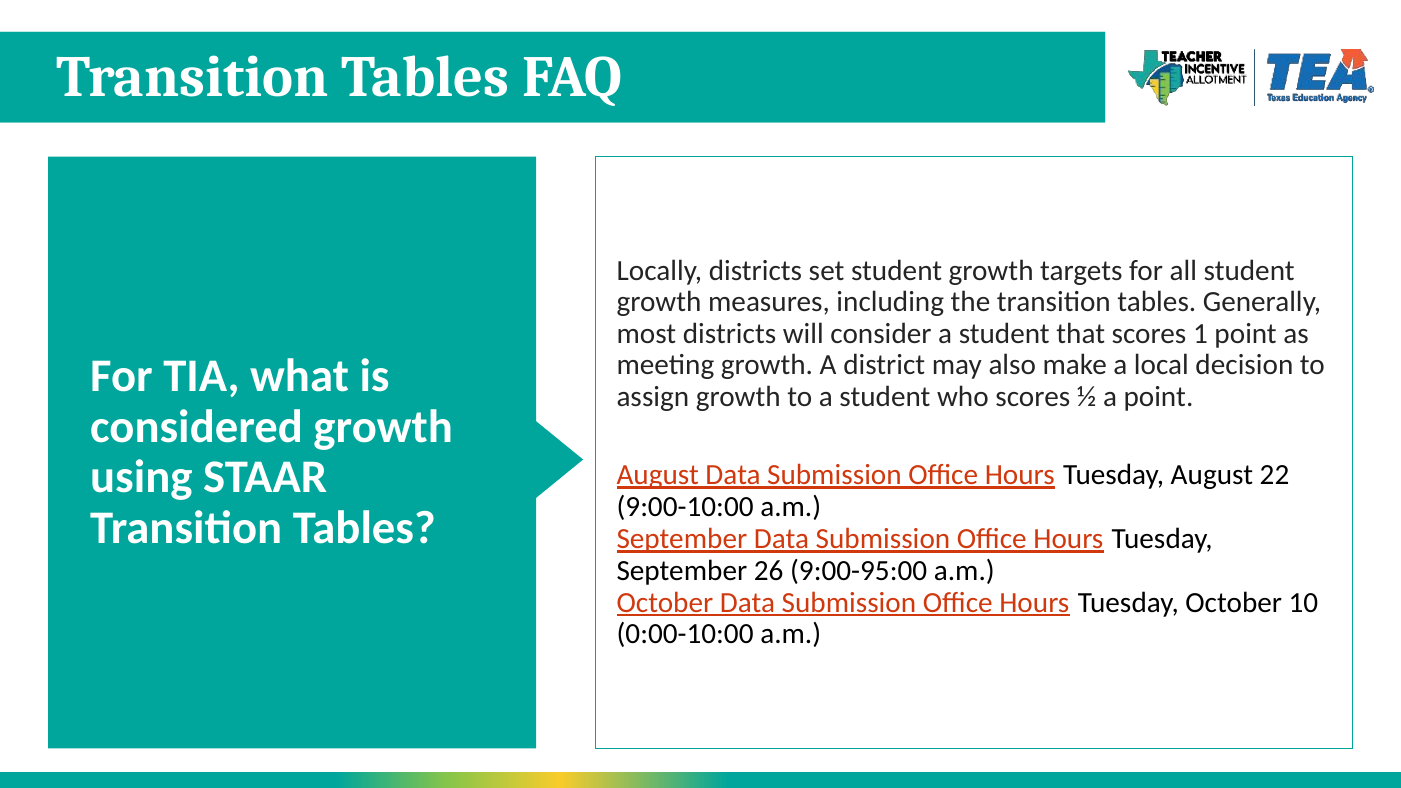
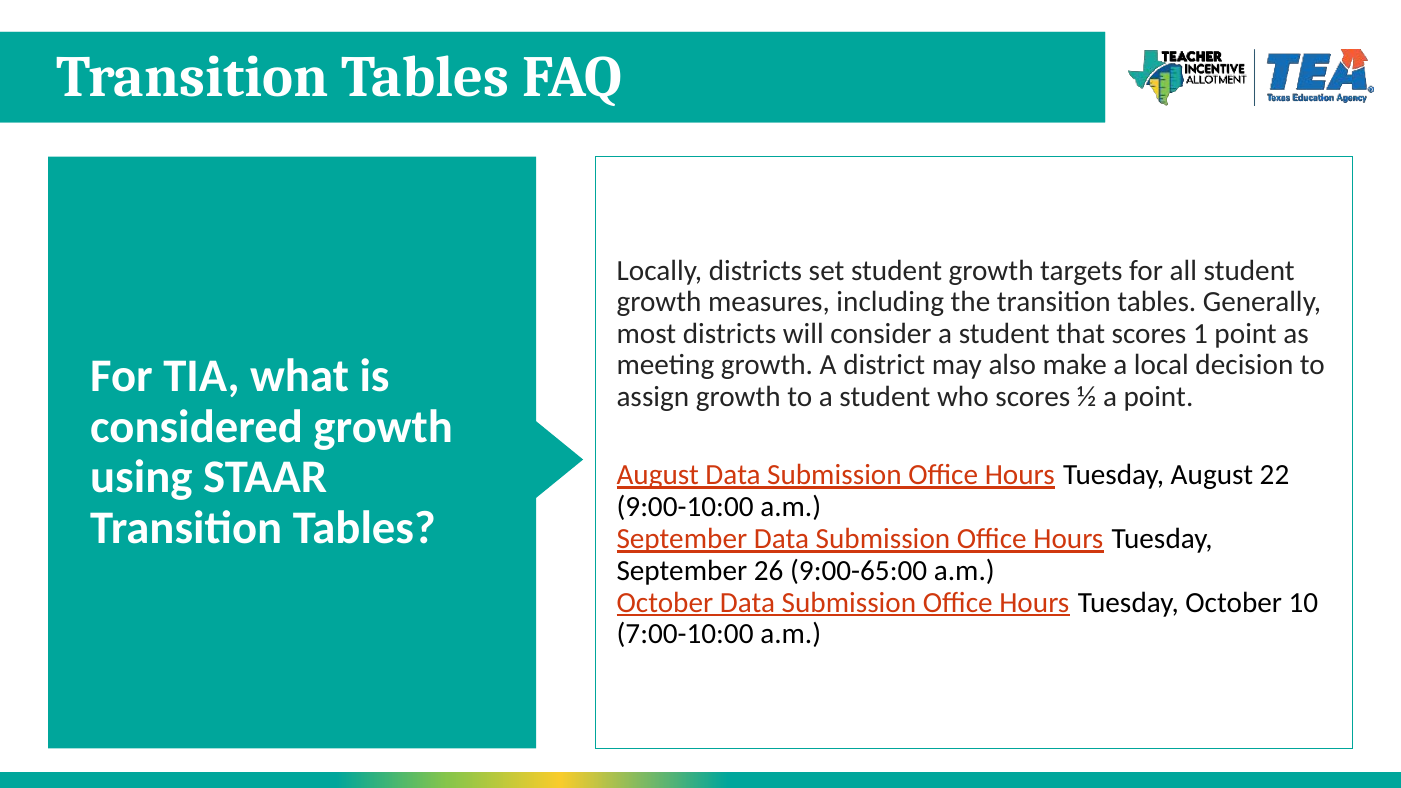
9:00-95:00: 9:00-95:00 -> 9:00-65:00 (859, 570)
0:00-10:00: 0:00-10:00 -> 7:00-10:00 (685, 634)
